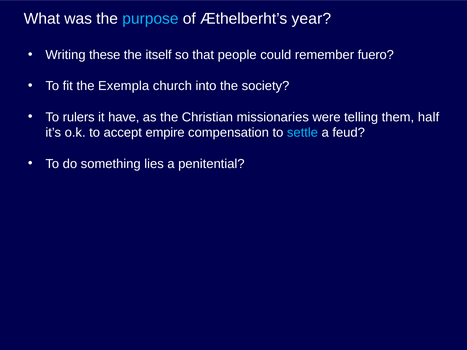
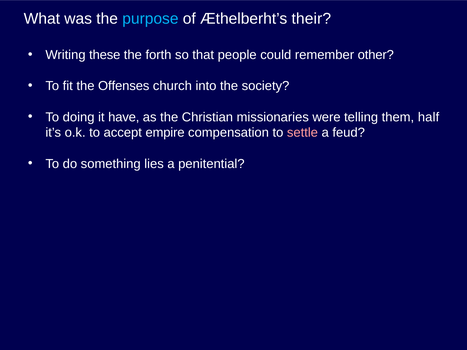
year: year -> their (311, 19)
itself: itself -> forth (158, 55)
fuero: fuero -> other (376, 55)
Exempla: Exempla -> Offenses (124, 86)
rulers: rulers -> doing (79, 117)
settle colour: light blue -> pink (302, 133)
